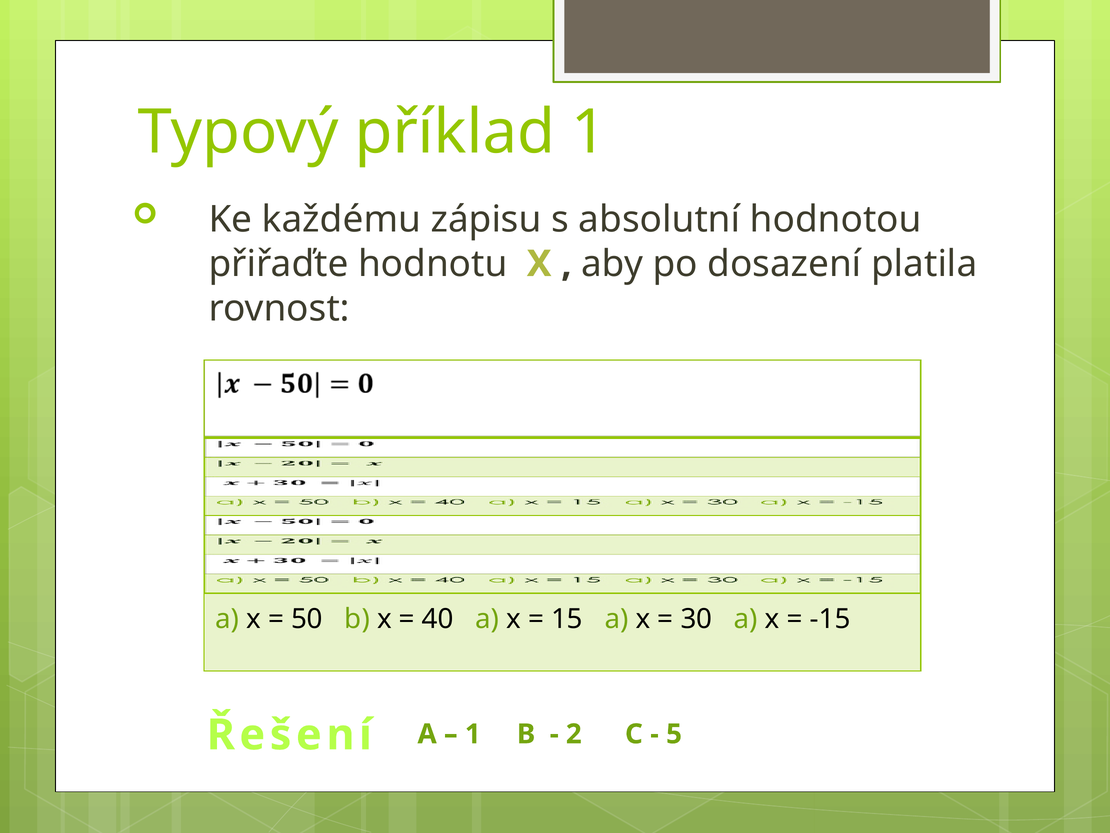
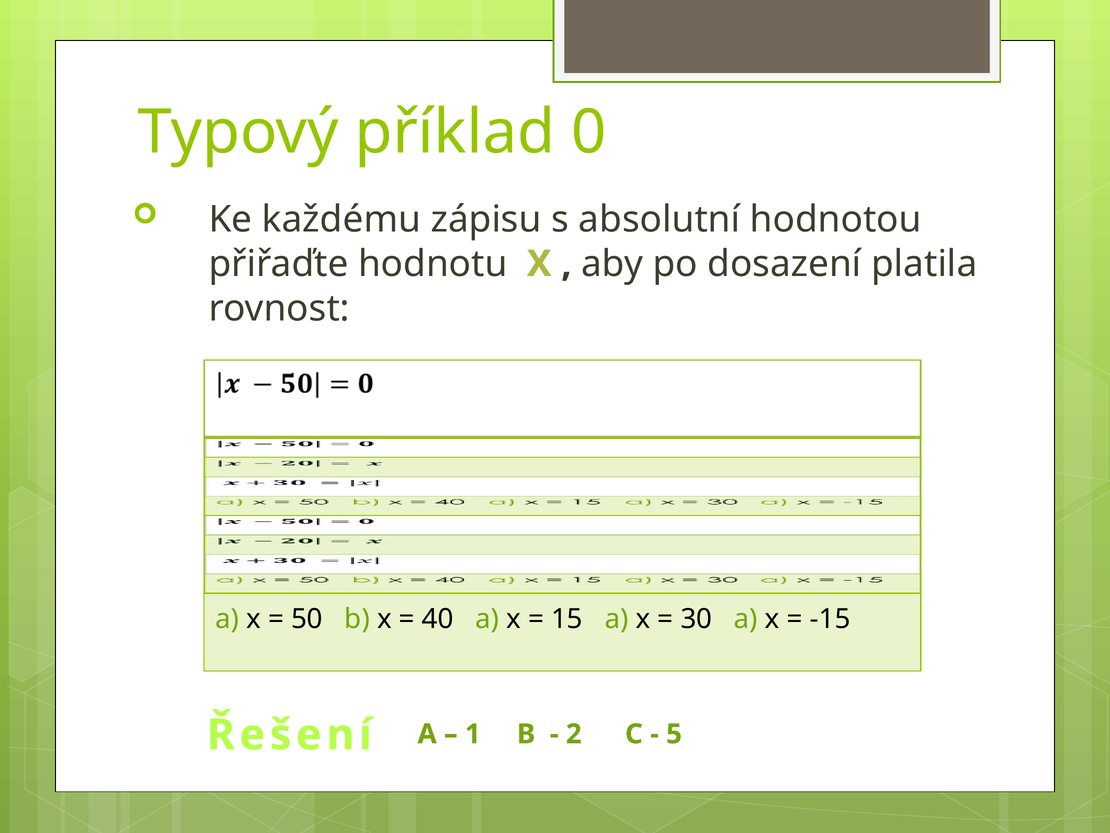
příklad 1: 1 -> 0 (589, 132)
